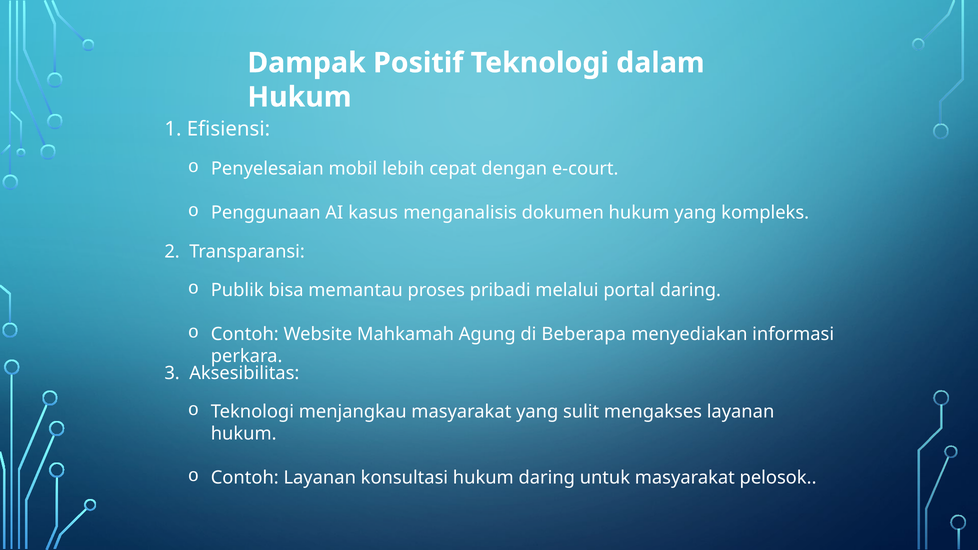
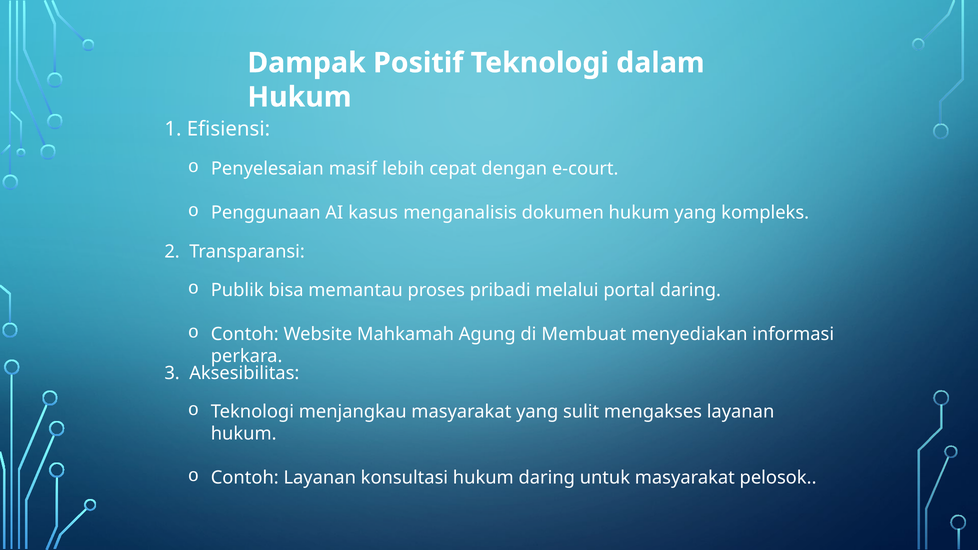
mobil: mobil -> masif (353, 169)
Beberapa: Beberapa -> Membuat (584, 334)
